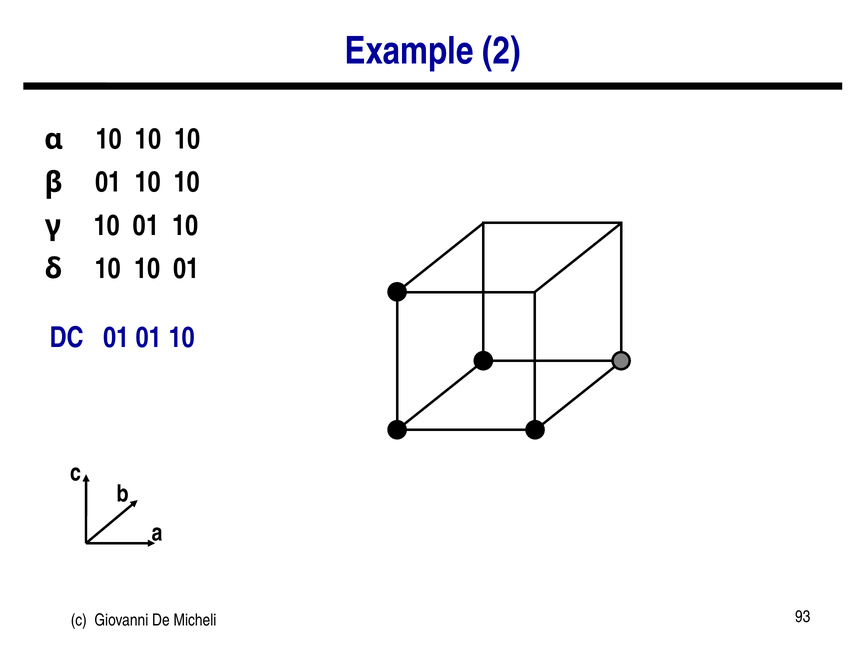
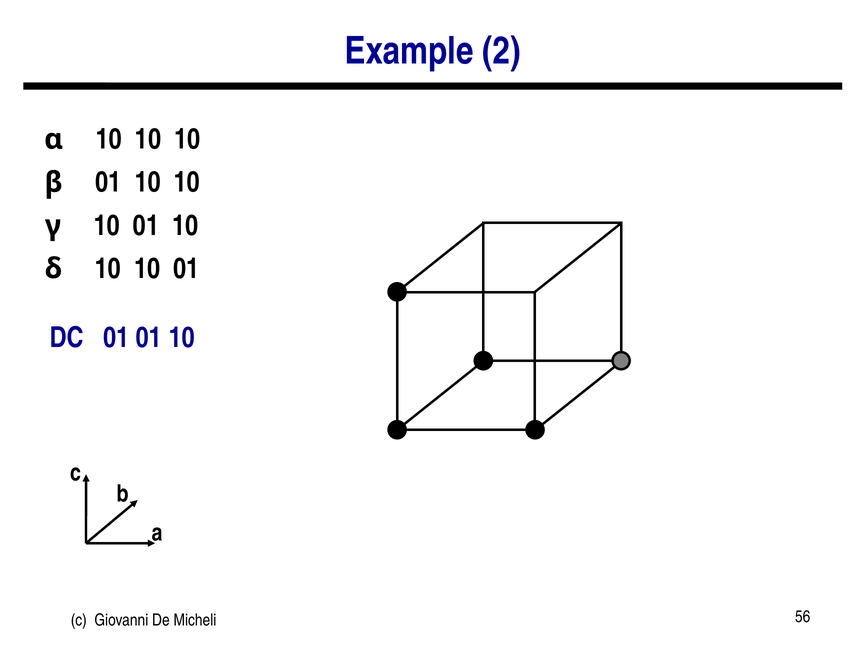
93: 93 -> 56 (803, 616)
